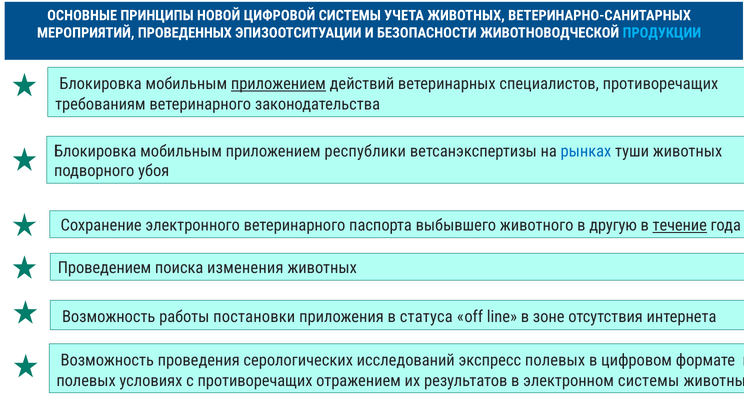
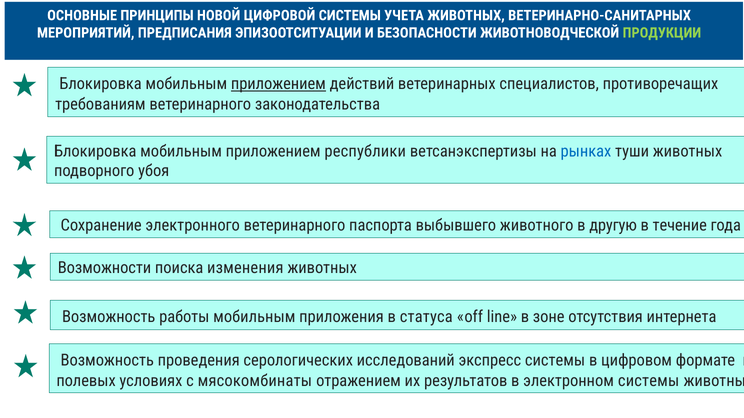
ПРОВЕДЕННЫХ: ПРОВЕДЕННЫХ -> ПРЕДПИСАНИЯ (185, 33)
ПРОДУКЦИИ colour: light blue -> light green (662, 33)
течение underline: present -> none (680, 226)
Проведением: Проведением -> Возможности (105, 268)
работы постановки: постановки -> мобильным (254, 317)
экспресс полевых: полевых -> системы (555, 361)
с противоречащих: противоречащих -> мясокомбинаты (255, 381)
